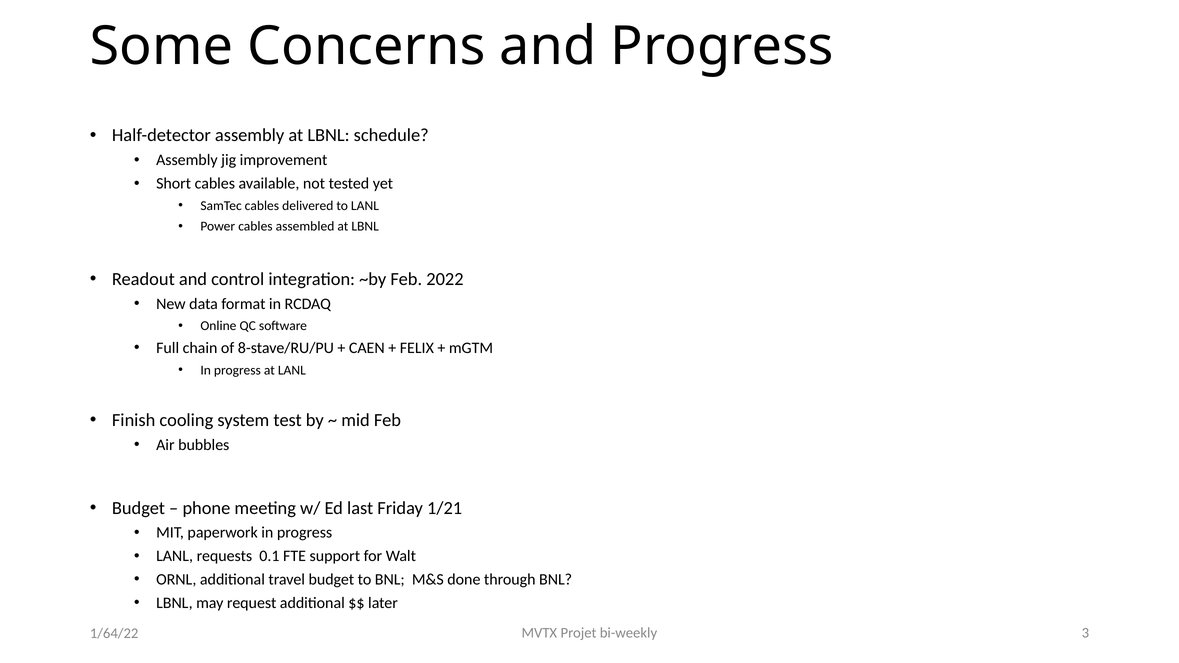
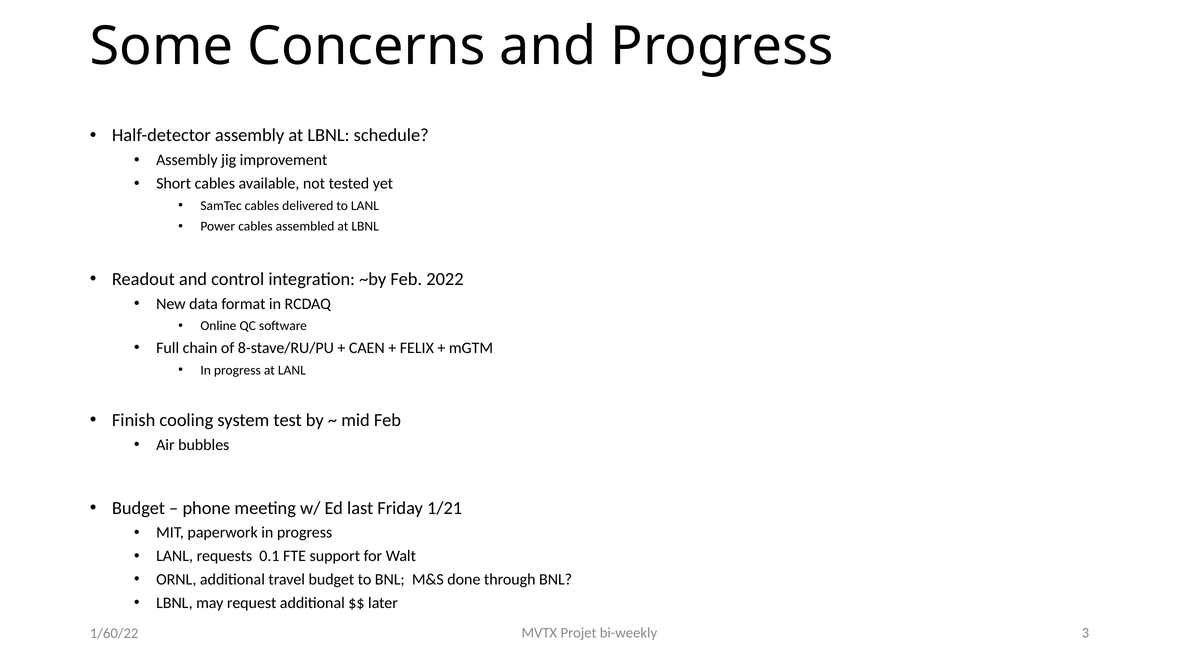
1/64/22: 1/64/22 -> 1/60/22 (114, 633)
